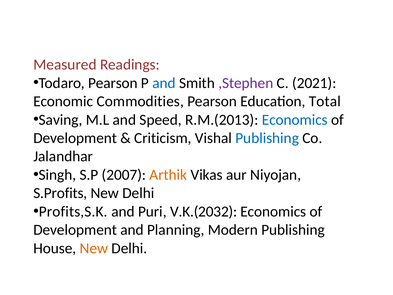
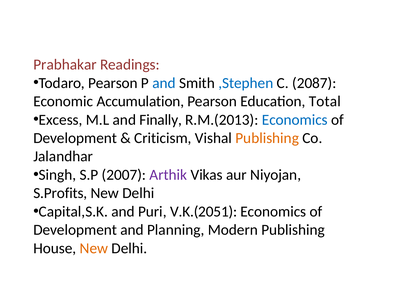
Measured: Measured -> Prabhakar (65, 65)
,Stephen colour: purple -> blue (246, 83)
2021: 2021 -> 2087 (314, 83)
Commodities: Commodities -> Accumulation (140, 101)
Saving: Saving -> Excess (61, 120)
Speed: Speed -> Finally (161, 120)
Publishing colour: blue -> orange (267, 138)
Arthik colour: orange -> purple (168, 175)
Profits,S.K: Profits,S.K -> Capital,S.K (73, 211)
V.K.(2032: V.K.(2032 -> V.K.(2051 (204, 211)
